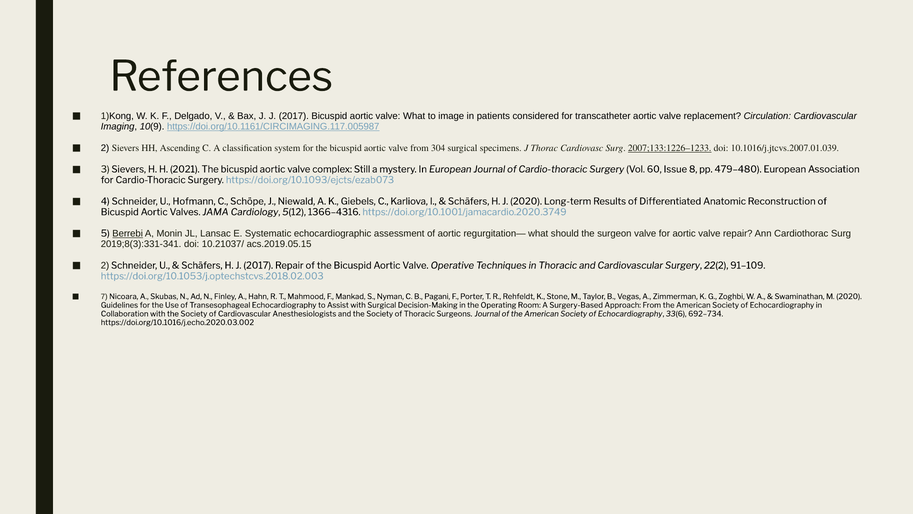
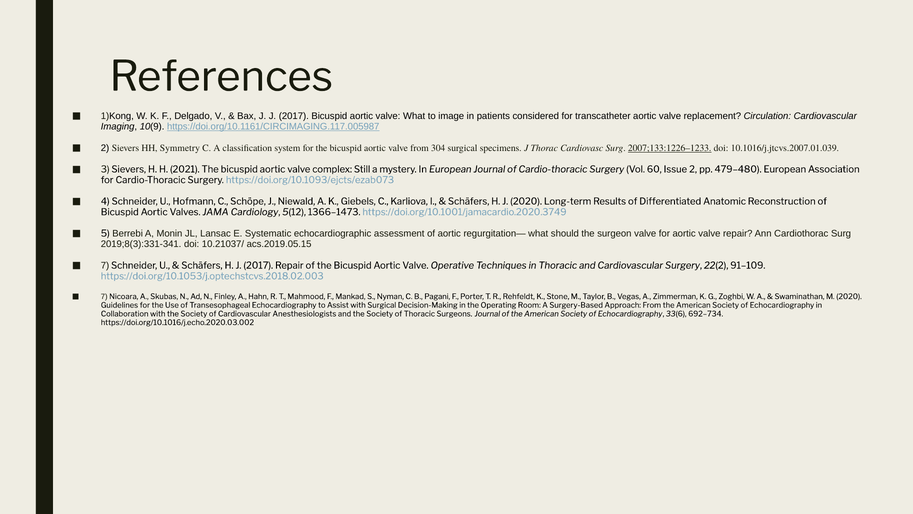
Ascending: Ascending -> Symmetry (180, 148)
Issue 8: 8 -> 2 (693, 169)
1366–4316: 1366–4316 -> 1366–1473 (334, 212)
Berrebi underline: present -> none (128, 233)
2: 2 -> 7 (105, 265)
